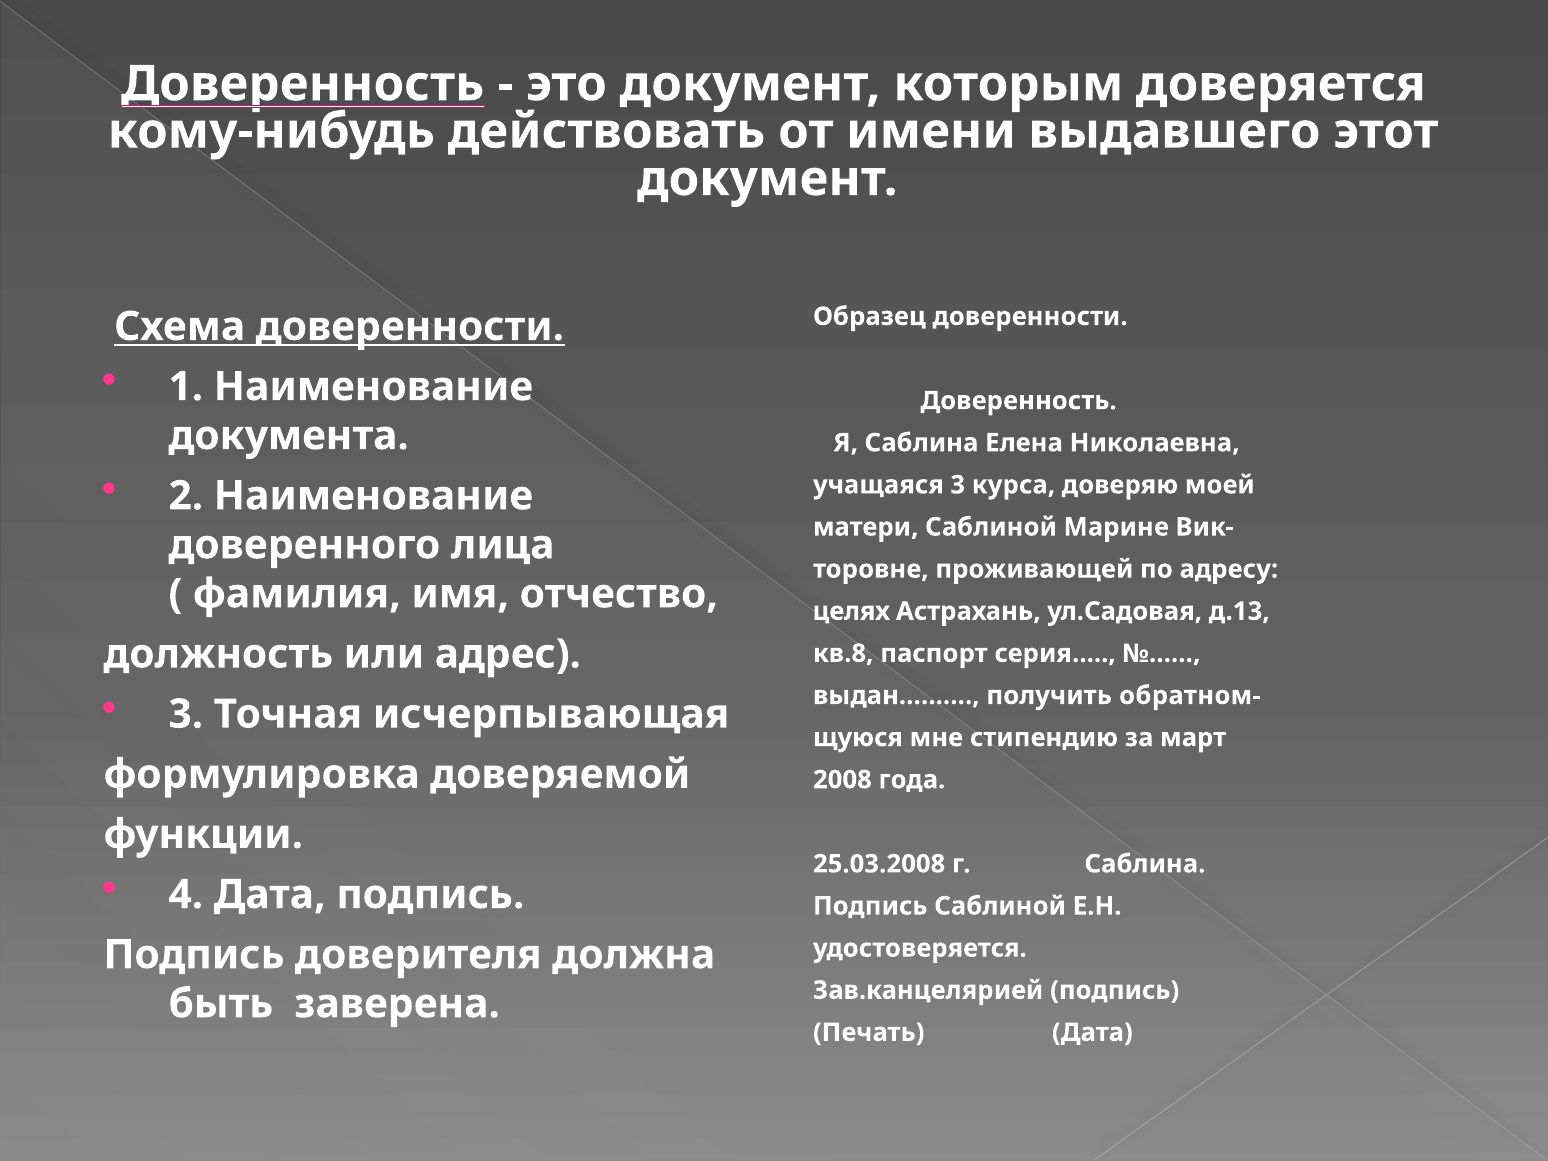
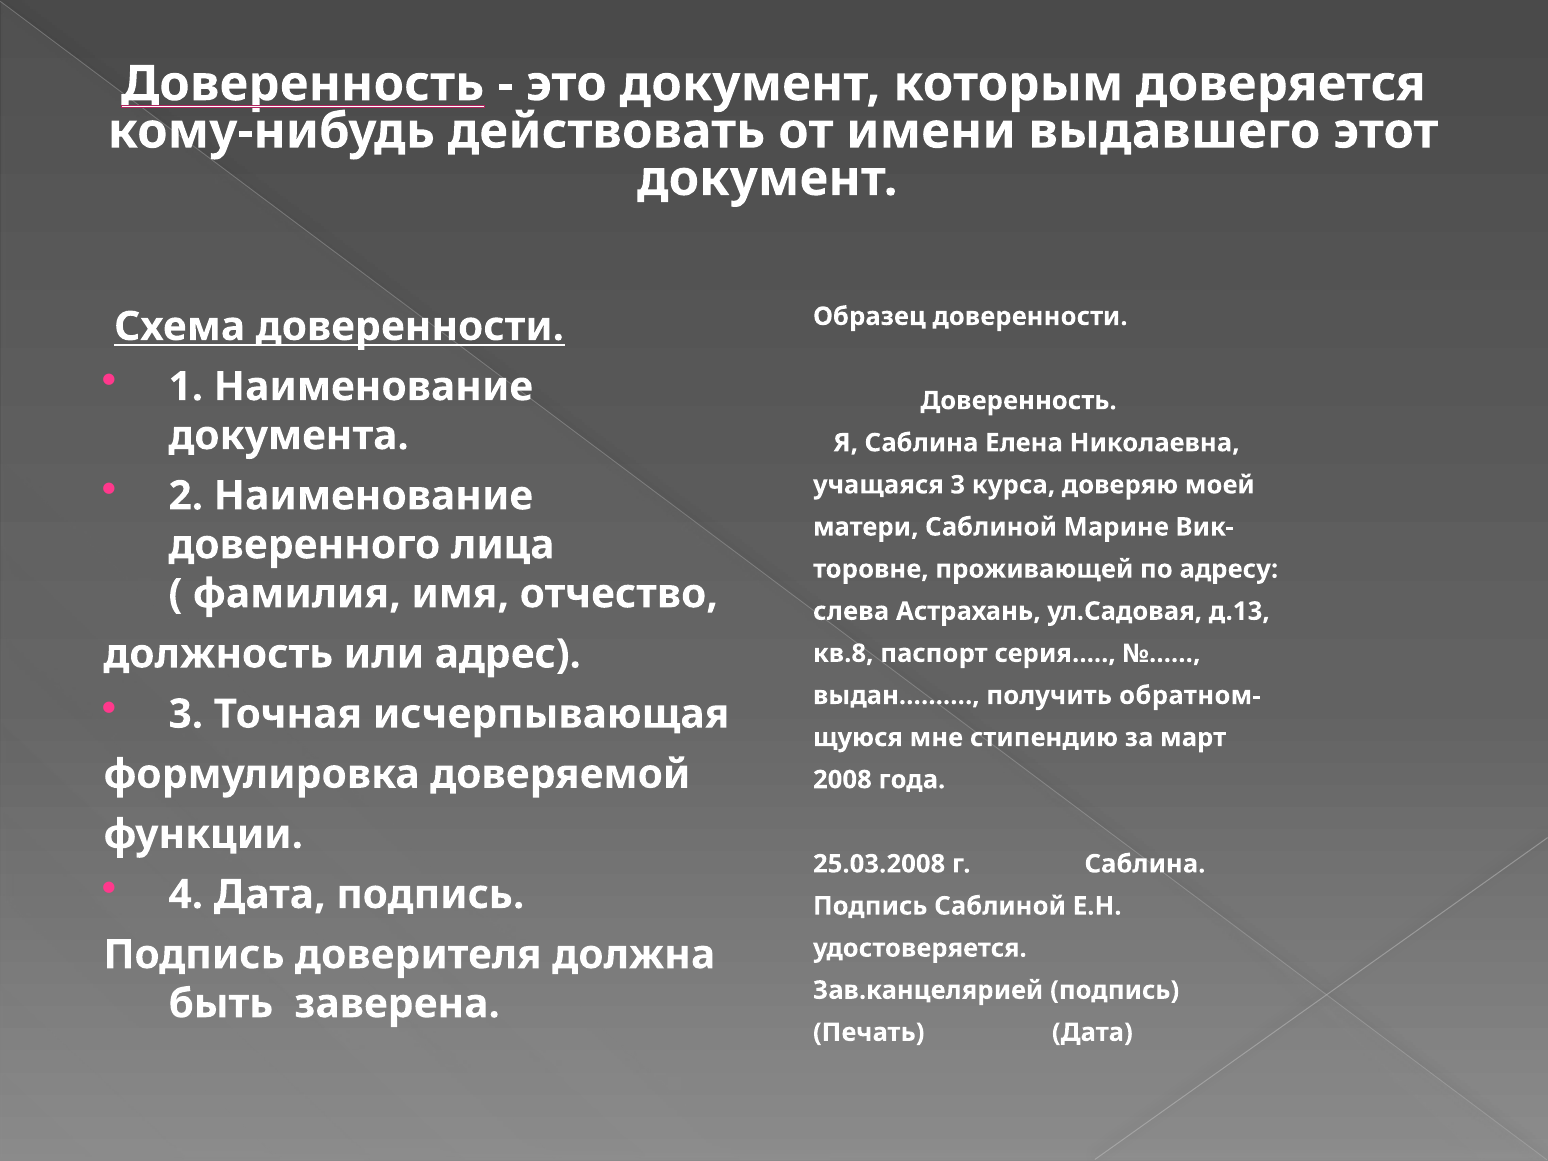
целях: целях -> слева (851, 611)
